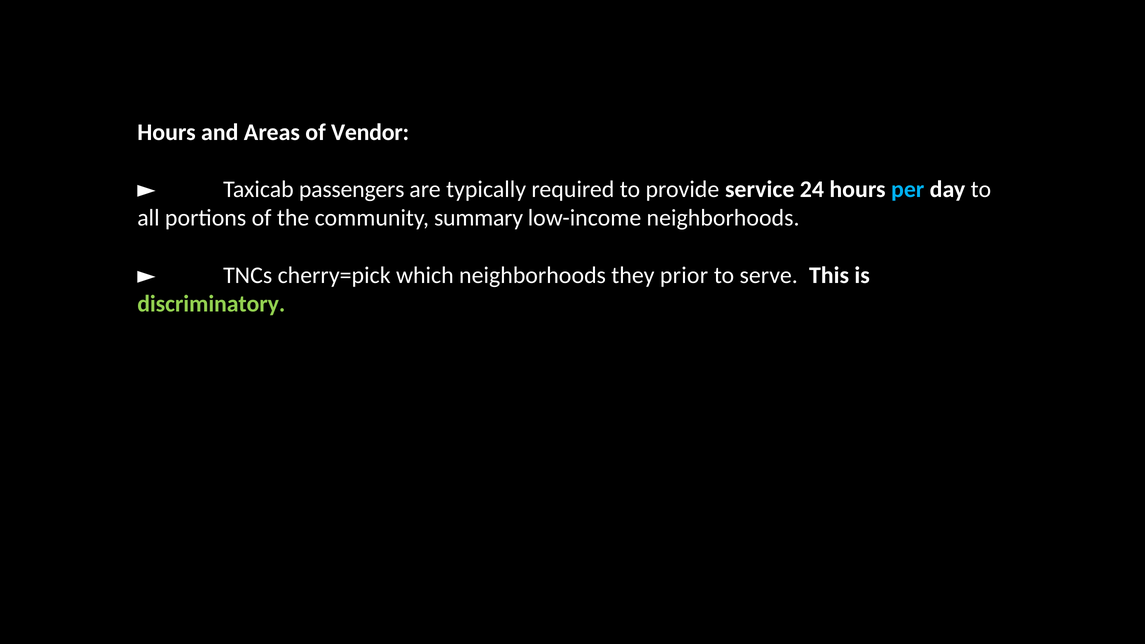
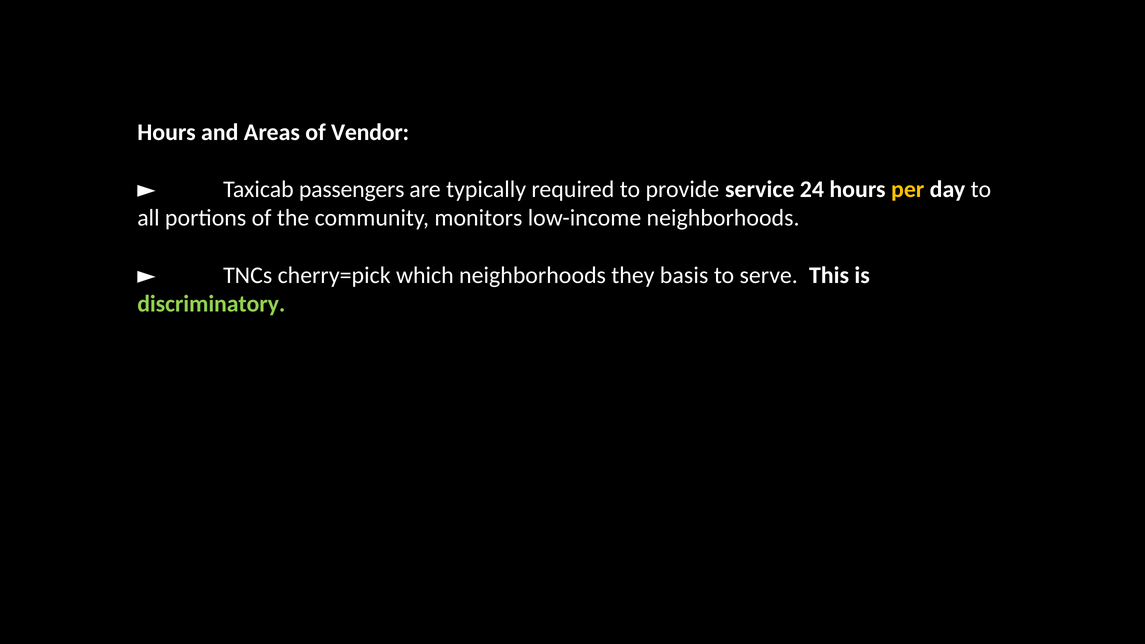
per colour: light blue -> yellow (908, 189)
summary: summary -> monitors (478, 218)
prior: prior -> basis (684, 275)
